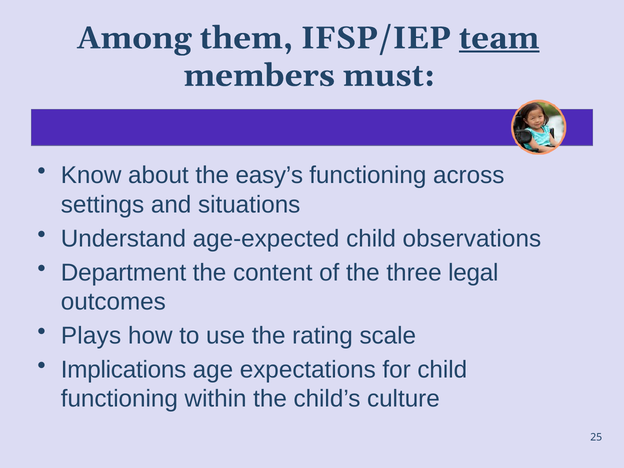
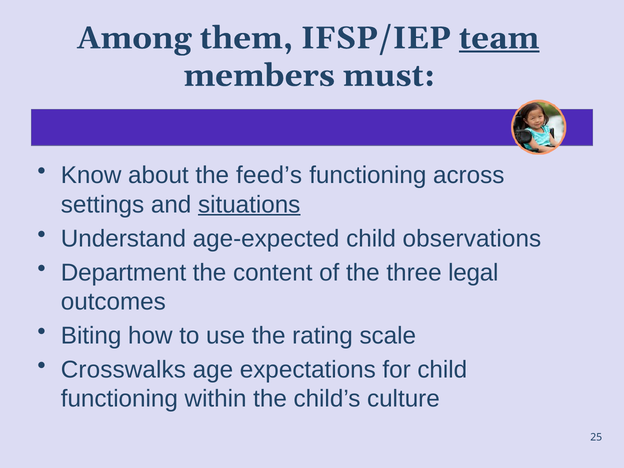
easy’s: easy’s -> feed’s (269, 175)
situations underline: none -> present (249, 205)
Plays: Plays -> Biting (91, 336)
Implications: Implications -> Crosswalks (123, 370)
